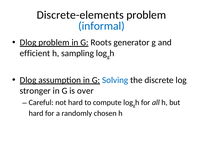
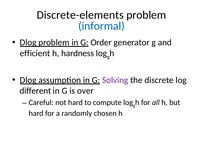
Roots: Roots -> Order (101, 43)
sampling: sampling -> hardness (78, 53)
Solving colour: blue -> purple (115, 80)
stronger: stronger -> different (35, 91)
